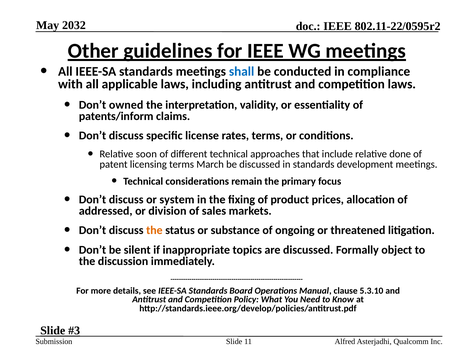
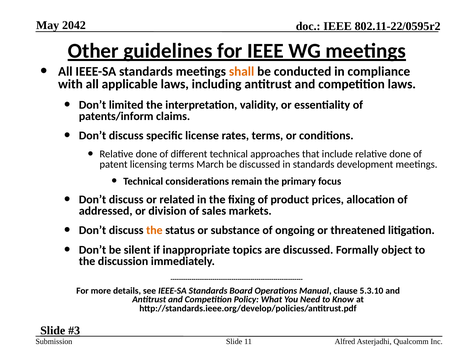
2032: 2032 -> 2042 (74, 25)
shall colour: blue -> orange (242, 71)
owned: owned -> limited (126, 105)
soon: soon -> done (146, 154)
system: system -> related (177, 199)
